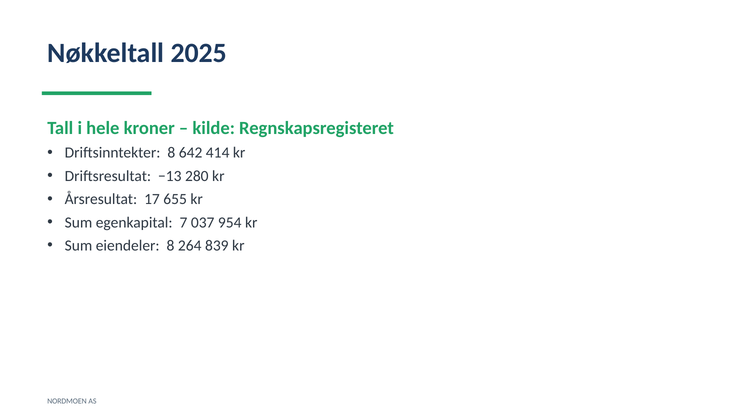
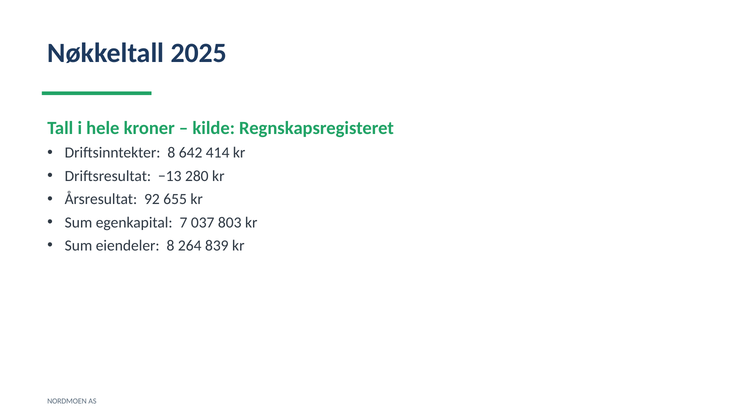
17: 17 -> 92 (152, 199)
954: 954 -> 803 (230, 222)
